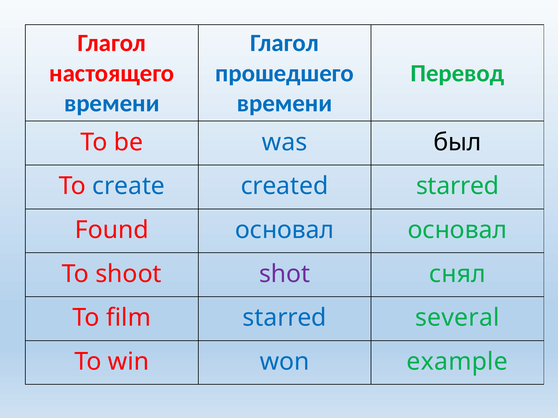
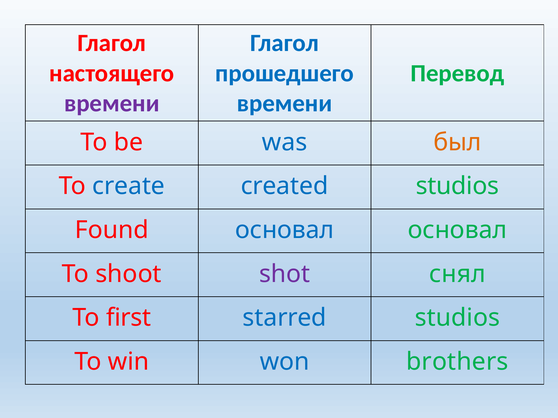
времени colour: blue -> purple (112, 104)
был colour: black -> orange (457, 142)
created starred: starred -> studios (458, 186)
film: film -> first (129, 318)
starred several: several -> studios (457, 318)
example: example -> brothers (457, 362)
